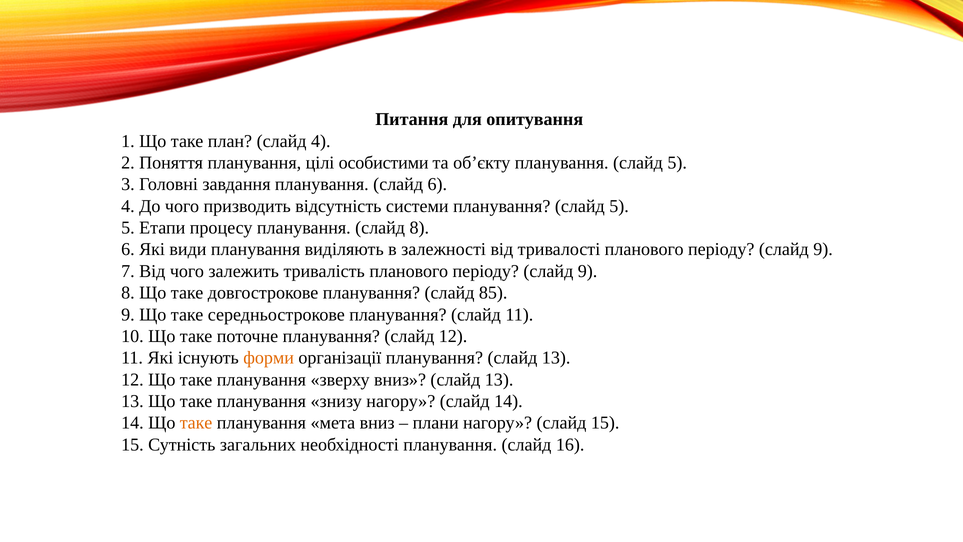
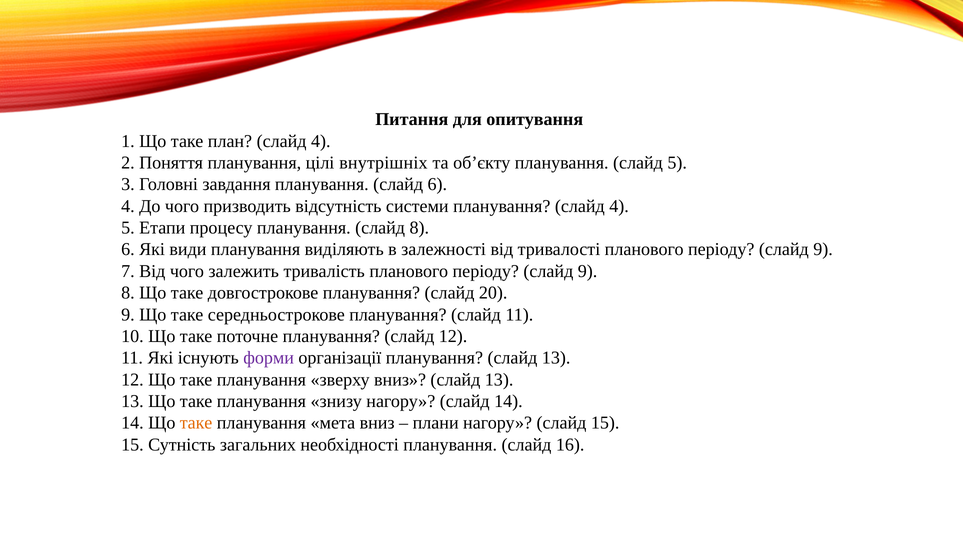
особистими: особистими -> внутрішніх (383, 163)
системи планування слайд 5: 5 -> 4 (619, 206)
85: 85 -> 20 (493, 293)
форми colour: orange -> purple (269, 358)
